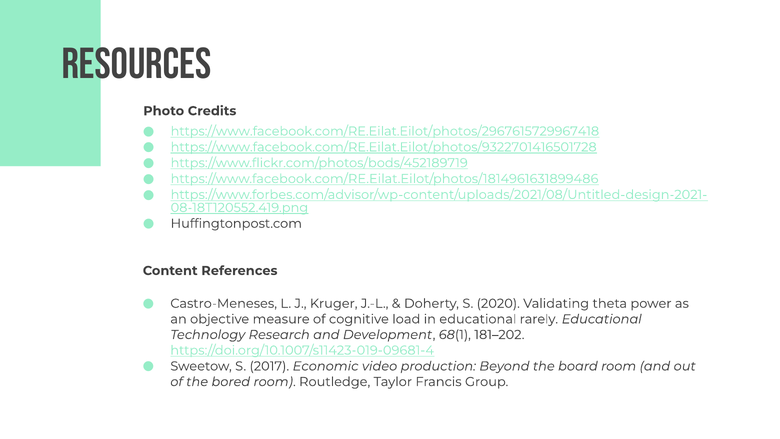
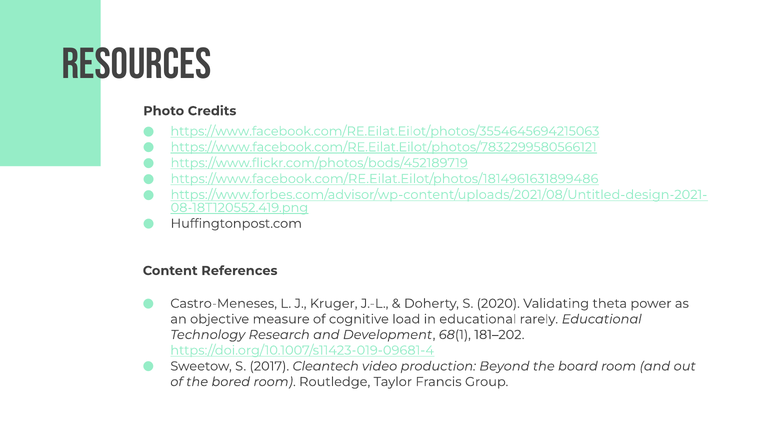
https://www.facebook.com/RE.Eilat.Eilot/photos/2967615729967418: https://www.facebook.com/RE.Eilat.Eilot/photos/2967615729967418 -> https://www.facebook.com/RE.Eilat.Eilot/photos/3554645694215063 (385, 131)
https://www.facebook.com/RE.Eilat.Eilot/photos/9322701416501728: https://www.facebook.com/RE.Eilat.Eilot/photos/9322701416501728 -> https://www.facebook.com/RE.Eilat.Eilot/photos/7832299580566121 (384, 147)
Economic: Economic -> Cleantech (326, 366)
